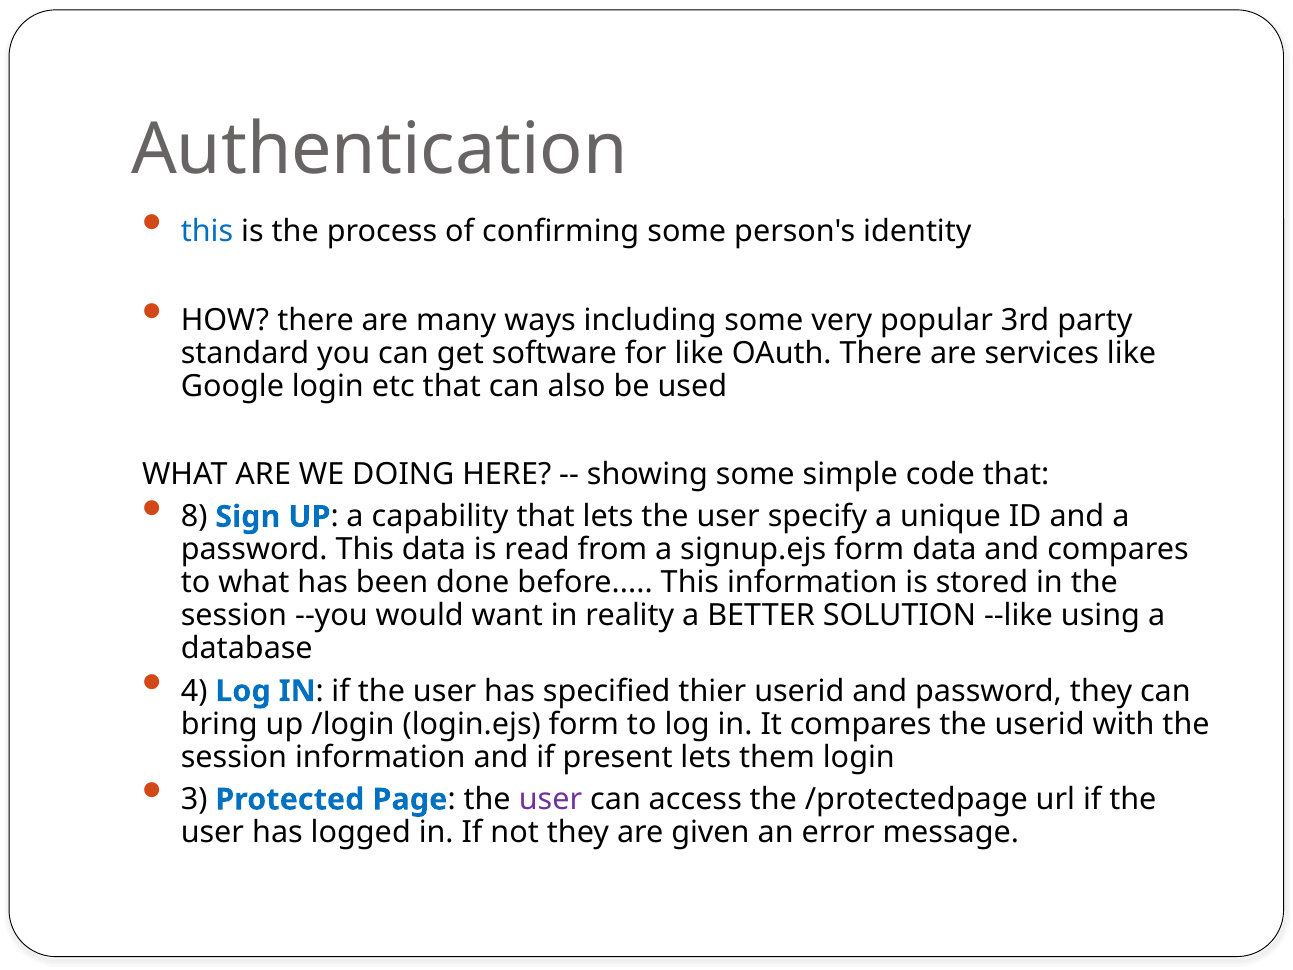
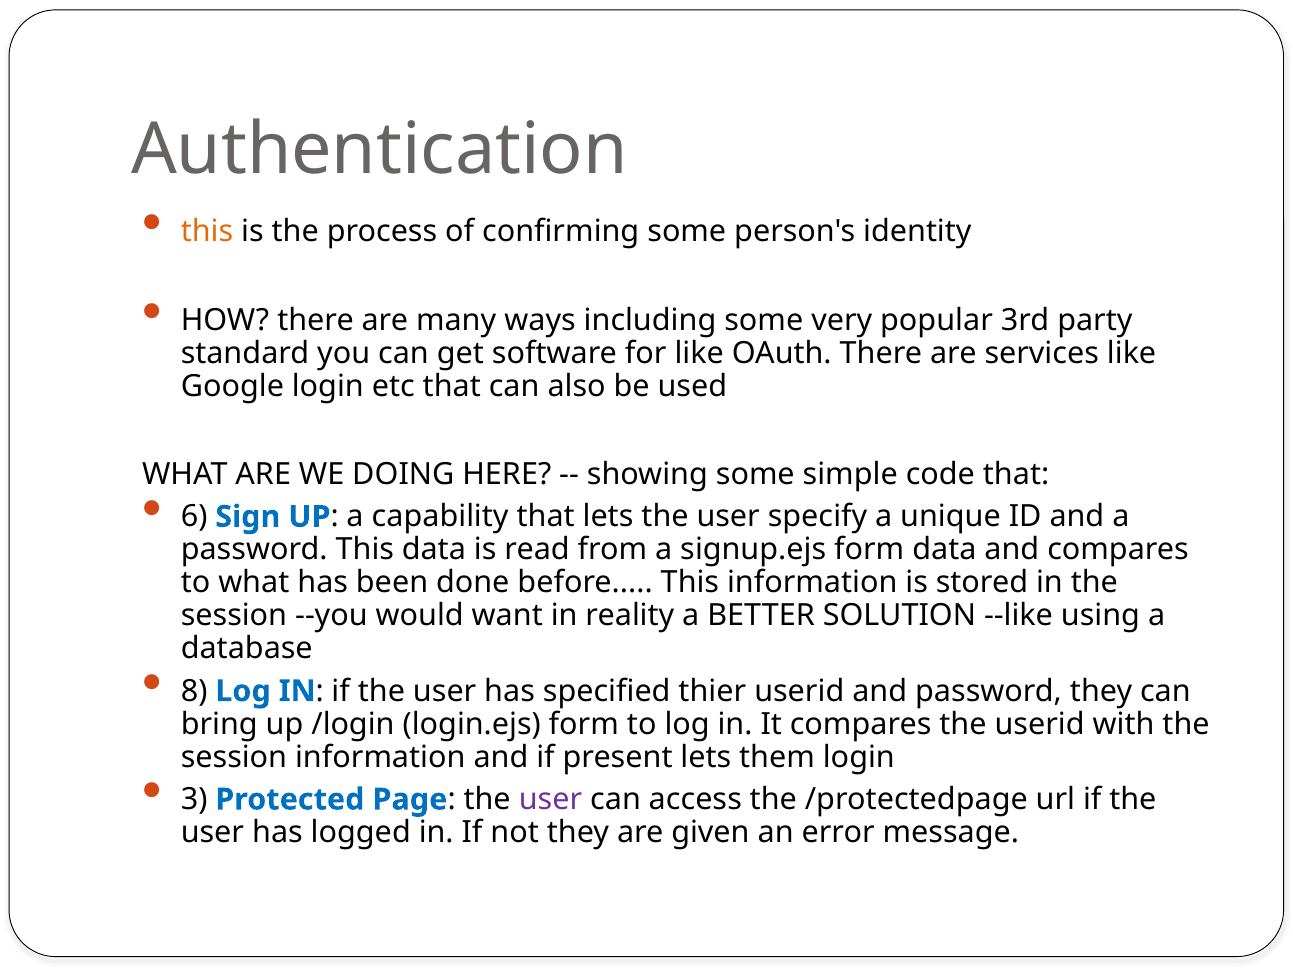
this colour: blue -> orange (207, 232)
8: 8 -> 6 (194, 517)
4: 4 -> 8 (194, 691)
